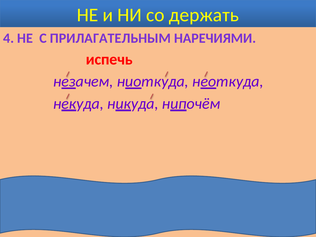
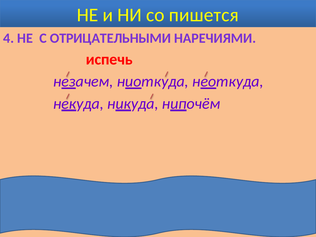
держать: держать -> пишется (204, 15)
ПРИЛАГАТЕЛЬНЫМ: ПРИЛАГАТЕЛЬНЫМ -> ОТРИЦАТЕЛЬНЫМИ (110, 38)
